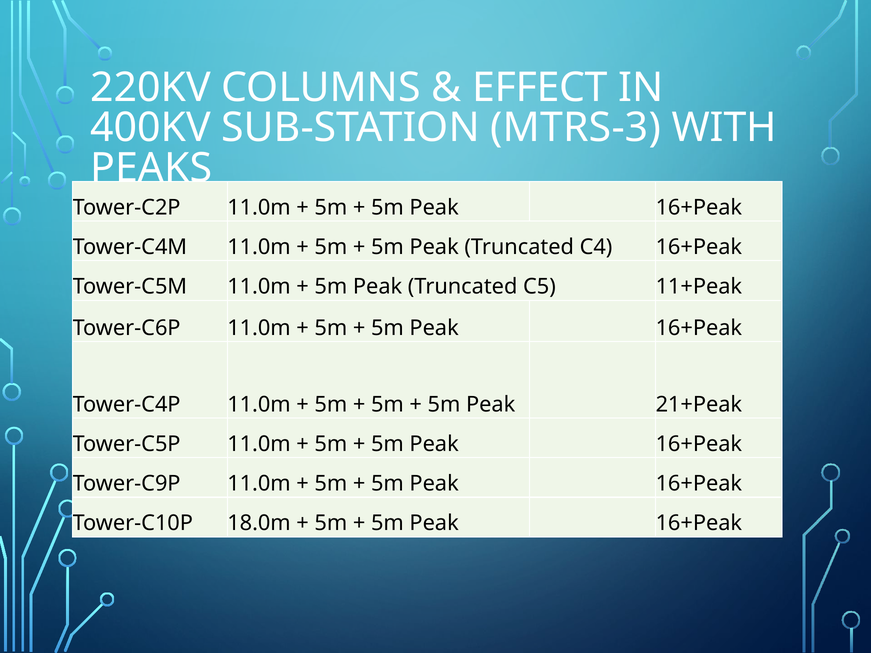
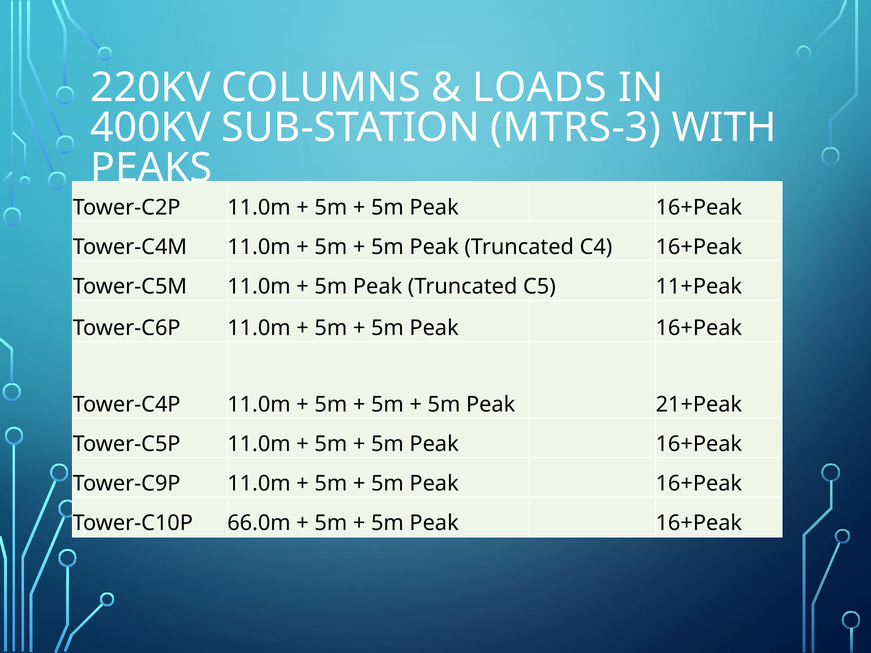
EFFECT: EFFECT -> LOADS (540, 88)
18.0m: 18.0m -> 66.0m (259, 524)
